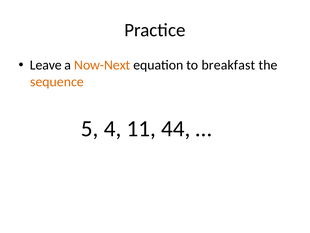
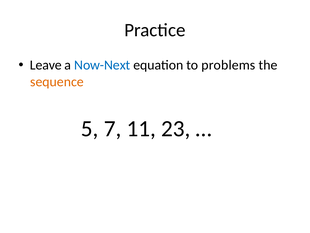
Now-Next colour: orange -> blue (102, 65)
breakfast: breakfast -> problems (228, 65)
4: 4 -> 7 (113, 128)
44: 44 -> 23 (176, 128)
